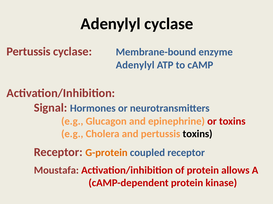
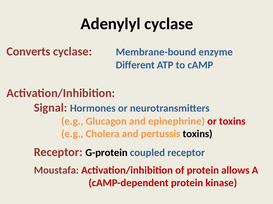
Pertussis: Pertussis -> Converts (28, 52)
Adenylyl: Adenylyl -> Different (135, 65)
G-protein colour: orange -> black (106, 153)
